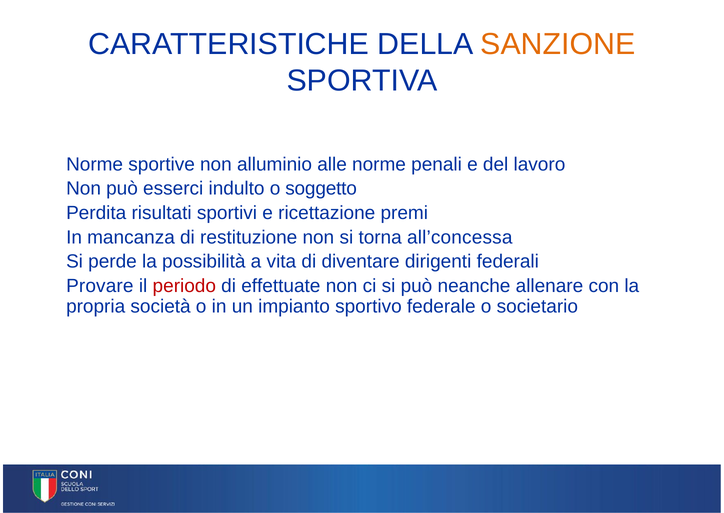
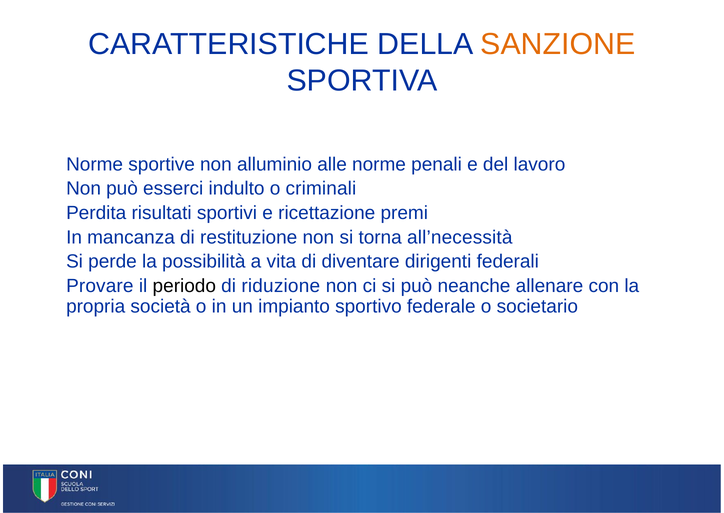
soggetto: soggetto -> criminali (321, 188)
all’concessa: all’concessa -> all’necessità (460, 237)
periodo colour: red -> black (184, 286)
effettuate: effettuate -> riduzione (281, 286)
